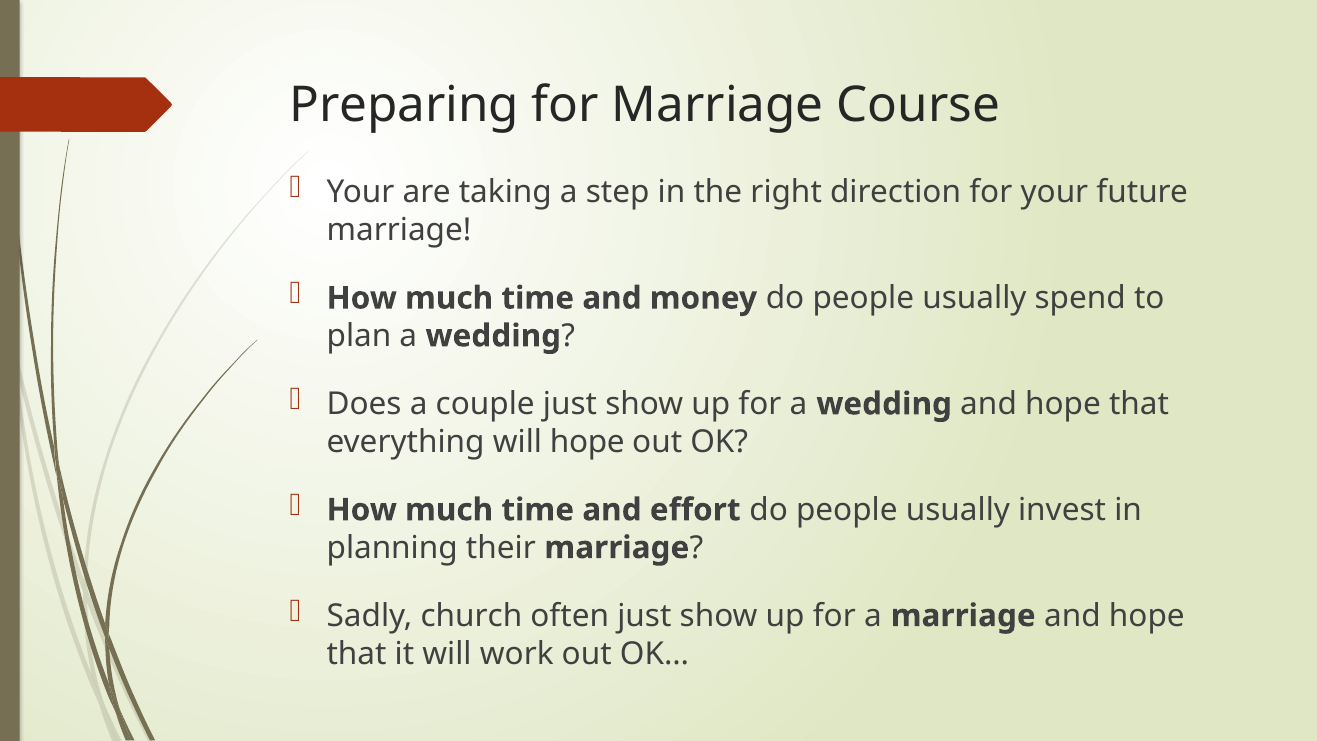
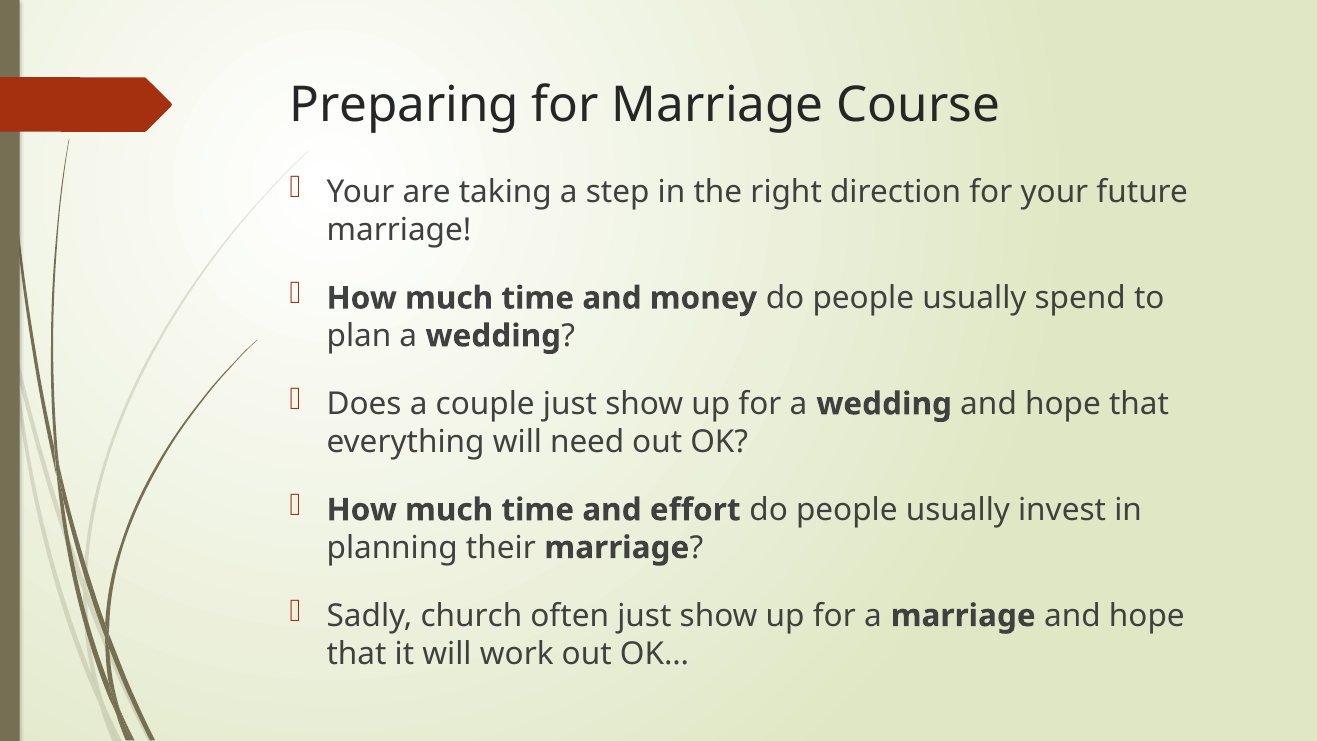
will hope: hope -> need (587, 442)
